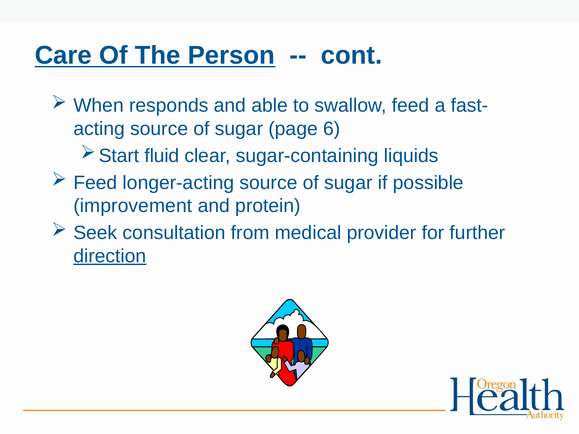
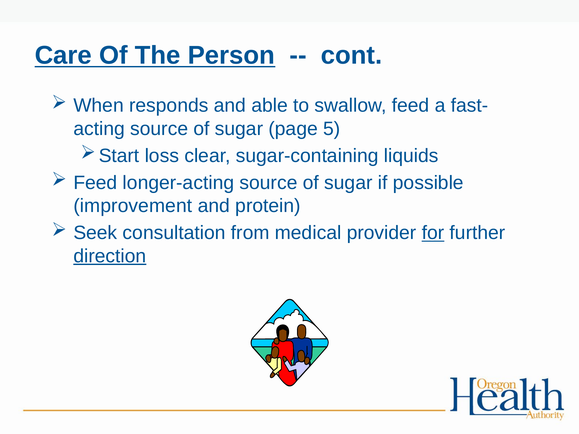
6: 6 -> 5 (332, 129)
fluid: fluid -> loss (162, 156)
for underline: none -> present (433, 233)
